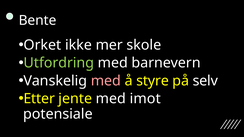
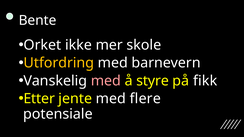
Utfordring colour: light green -> yellow (59, 63)
selv: selv -> fikk (205, 81)
imot: imot -> flere (145, 99)
